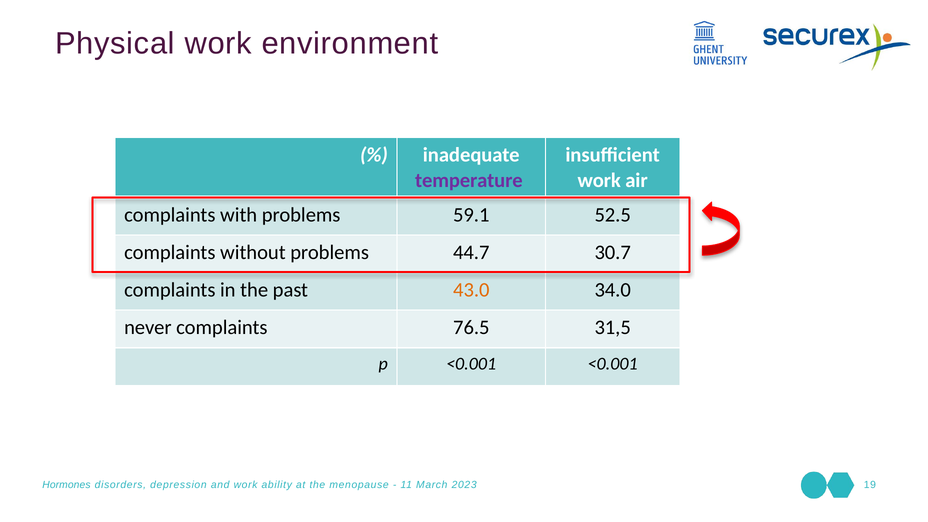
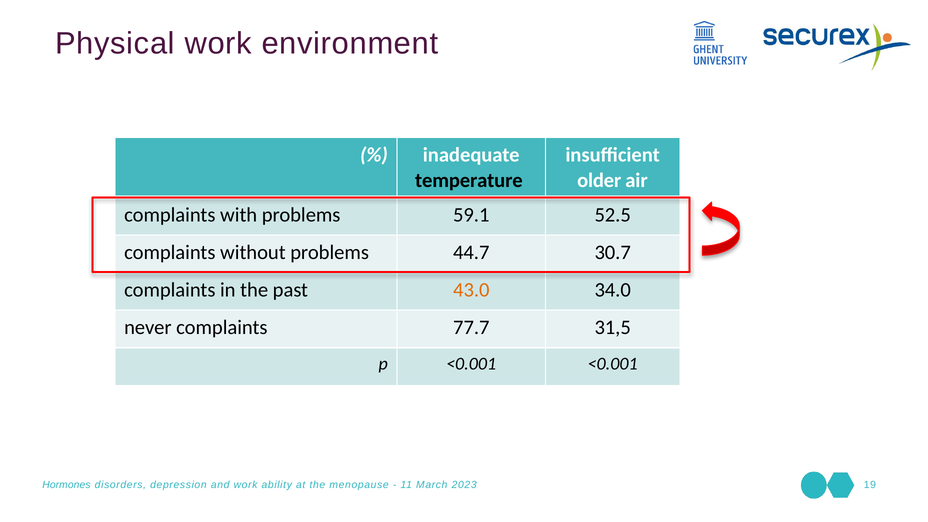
temperature colour: purple -> black (469, 180)
work: work -> older (599, 180)
76.5: 76.5 -> 77.7 (471, 328)
